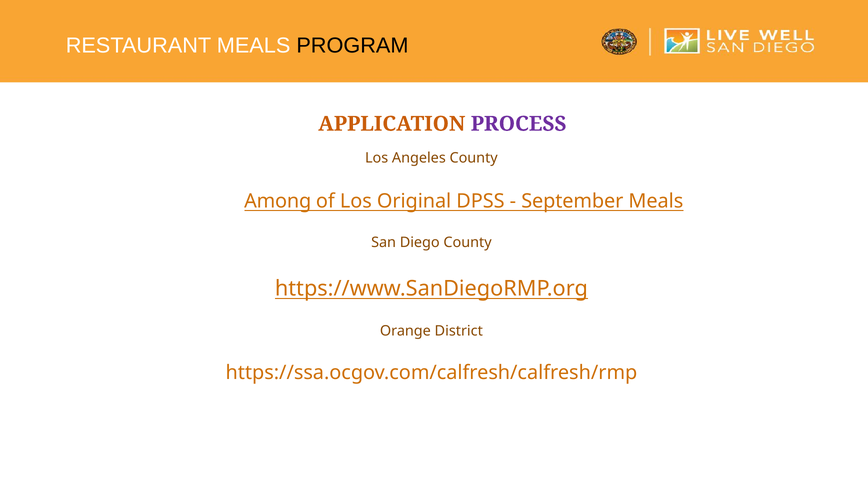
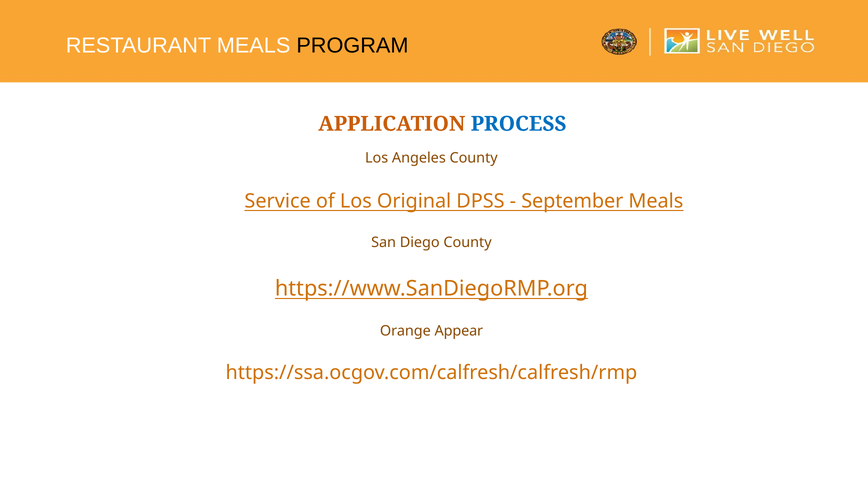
PROCESS colour: purple -> blue (519, 124)
Among: Among -> Service (278, 201)
District: District -> Appear (459, 331)
